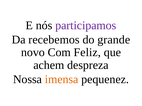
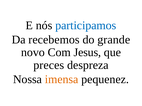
participamos colour: purple -> blue (86, 26)
Feliz: Feliz -> Jesus (87, 53)
achem: achem -> preces (49, 65)
